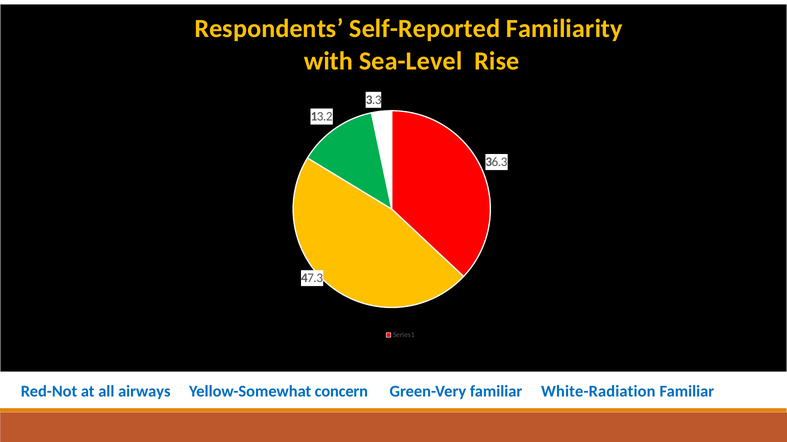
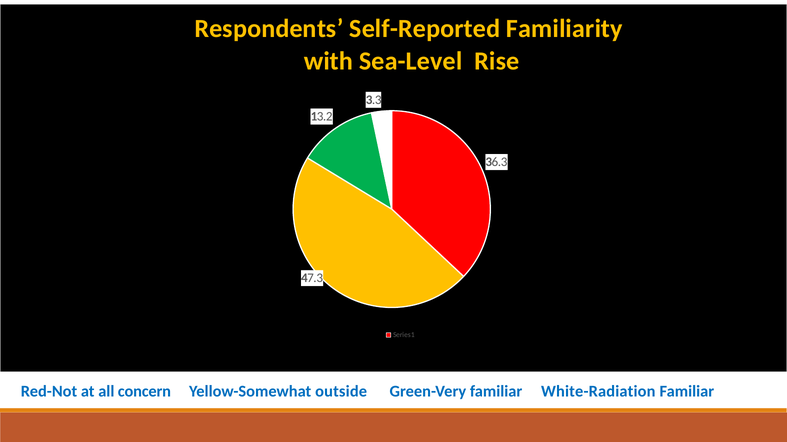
airways: airways -> concern (144, 392)
concern: concern -> outside (341, 392)
